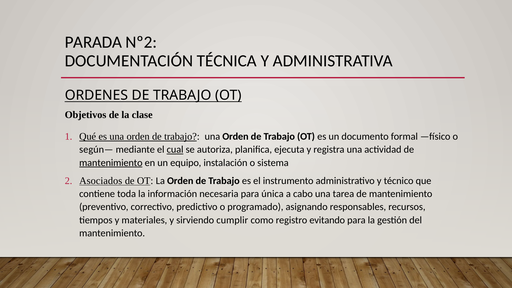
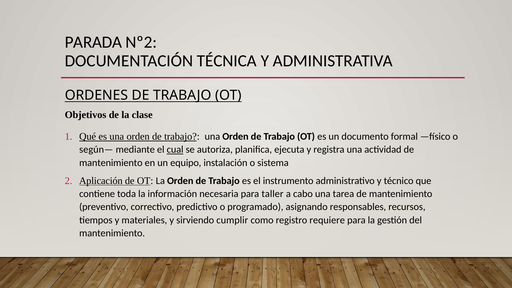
mantenimiento underline: present -> none (111, 163)
Asociados: Asociados -> Aplicación (101, 181)
única: única -> taller (272, 194)
evitando: evitando -> requiere (327, 220)
